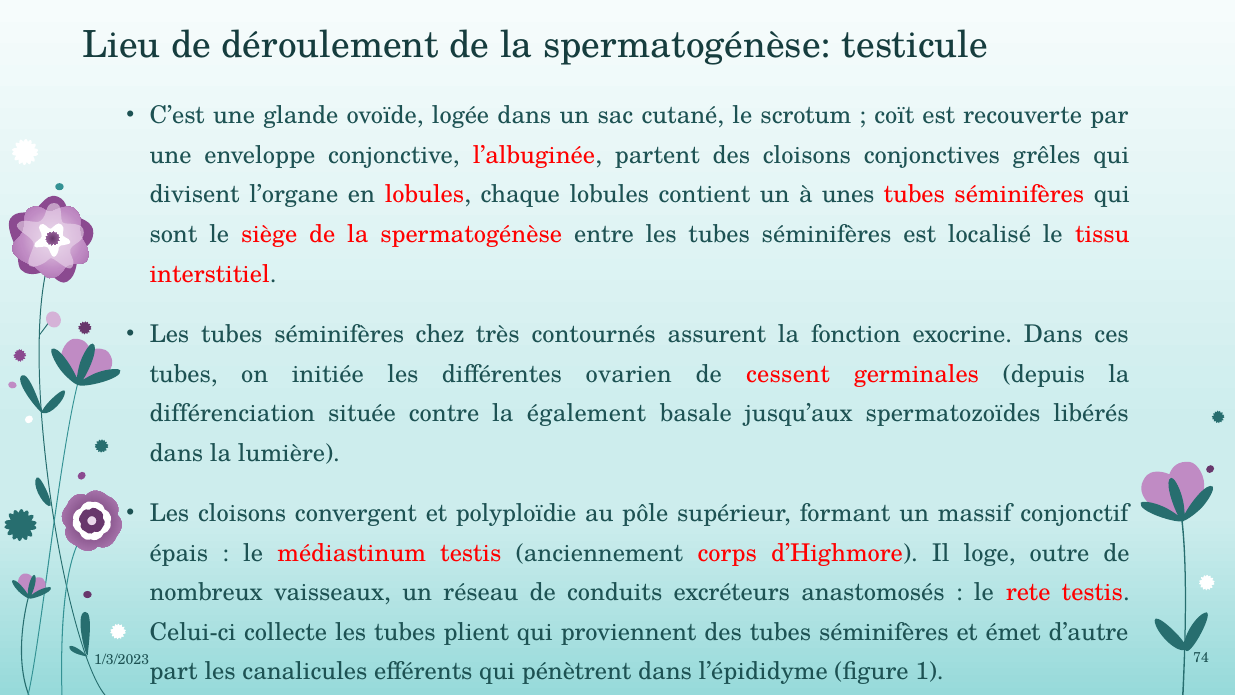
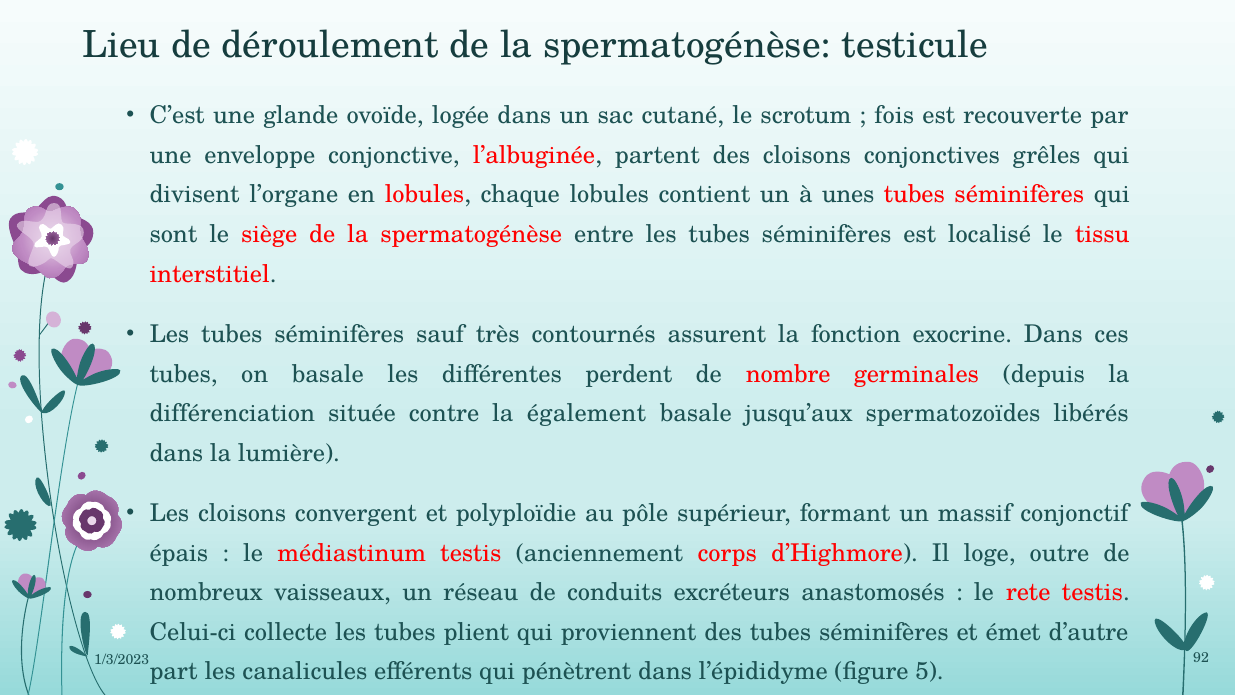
coït: coït -> fois (894, 116)
chez: chez -> sauf (440, 334)
on initiée: initiée -> basale (328, 374)
ovarien: ovarien -> perdent (629, 374)
cessent: cessent -> nombre (788, 374)
74: 74 -> 92 (1201, 658)
1: 1 -> 5 (929, 672)
